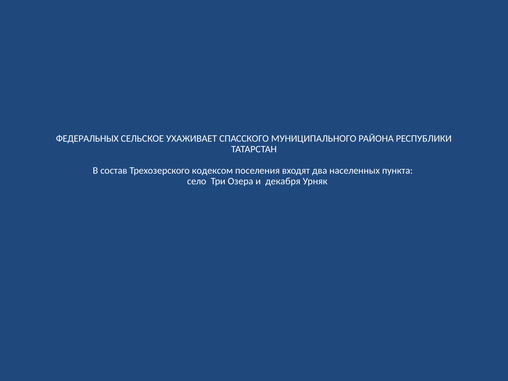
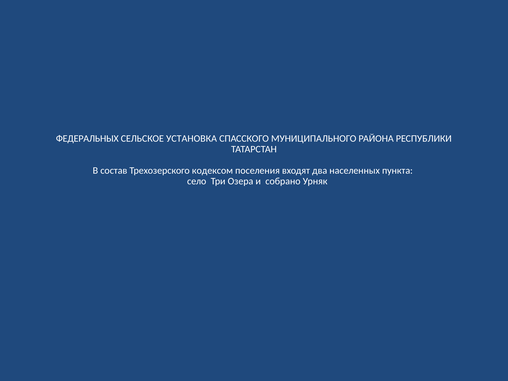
УХАЖИВАЕТ: УХАЖИВАЕТ -> УСТАНОВКА (192, 138)
декабря: декабря -> собрано (283, 181)
